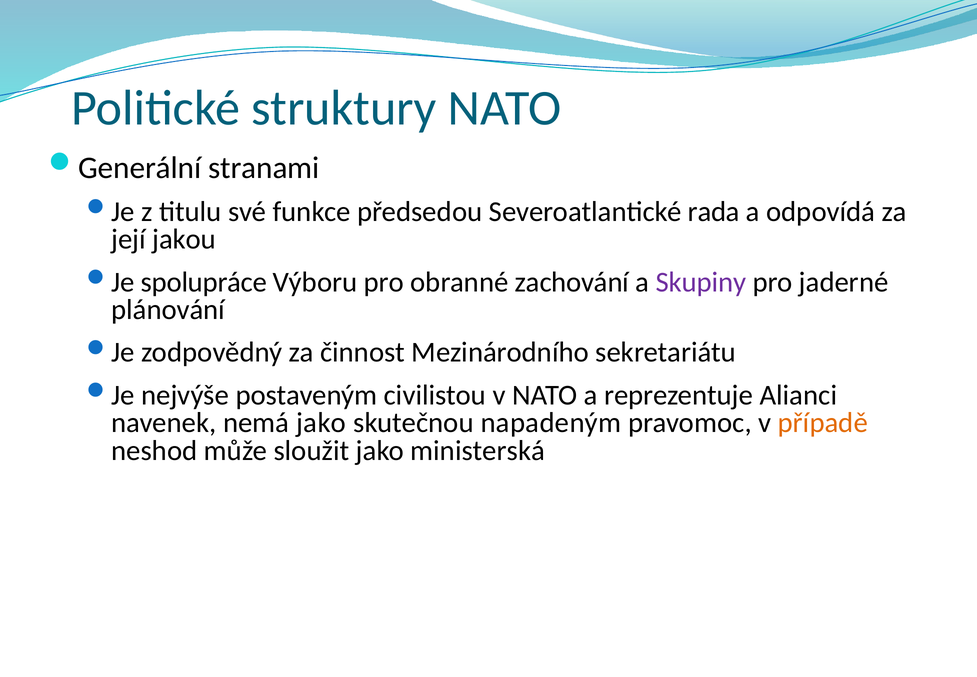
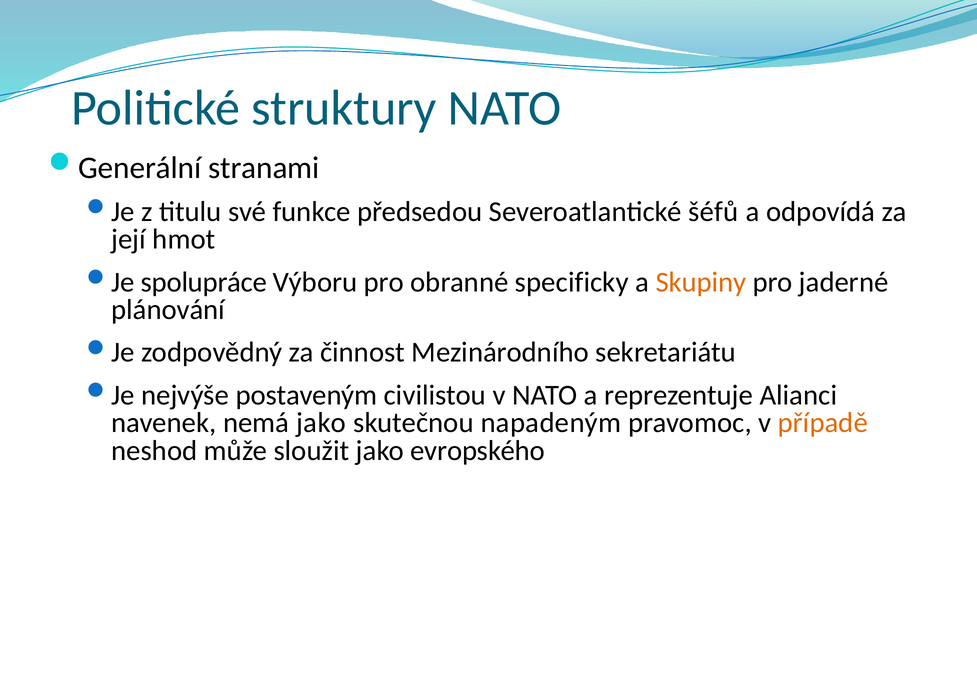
rada: rada -> šéfů (713, 212)
jakou: jakou -> hmot (184, 239)
zachování: zachování -> specificky (572, 282)
Skupiny colour: purple -> orange (701, 282)
ministerská: ministerská -> evropského (478, 450)
